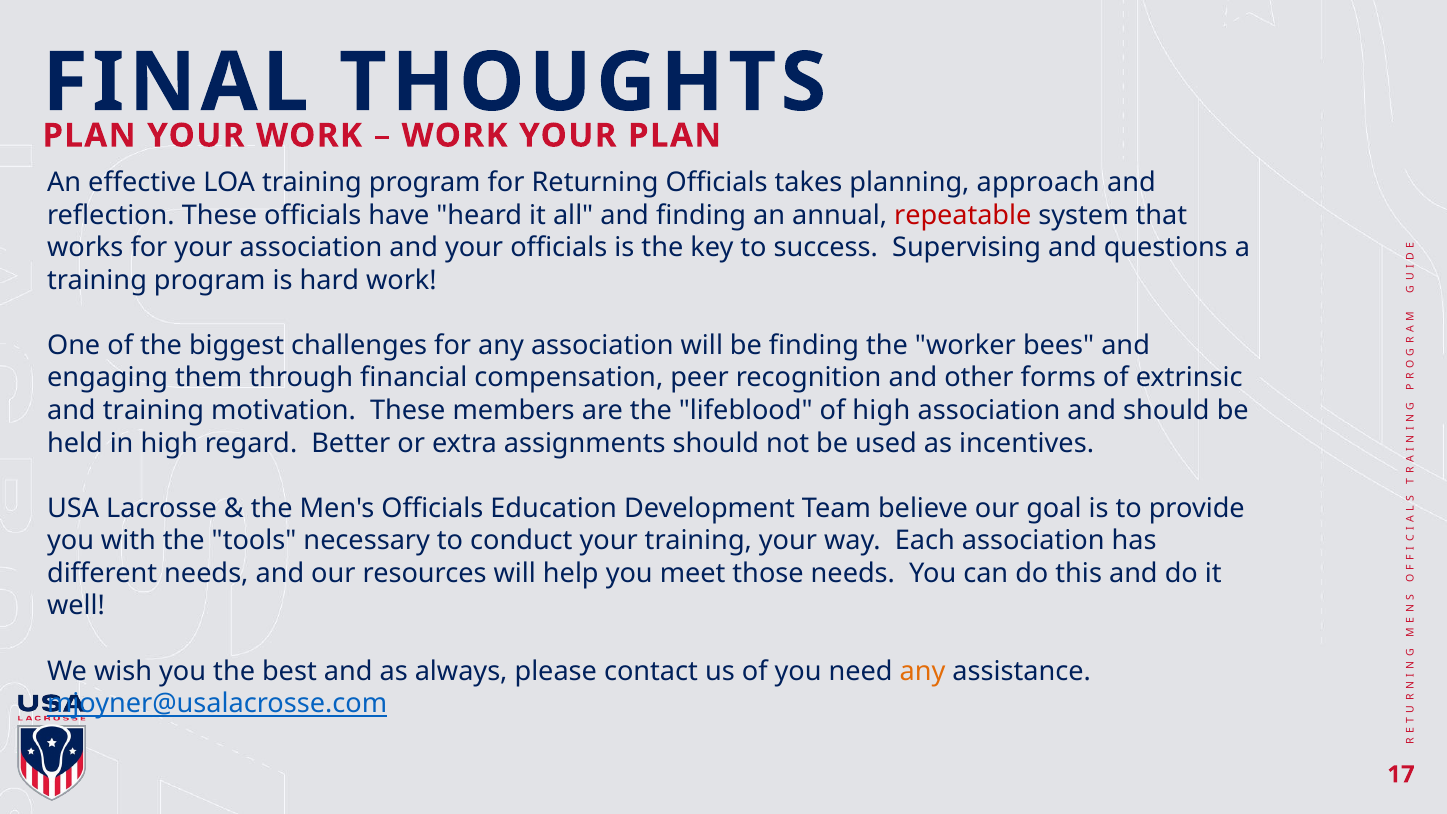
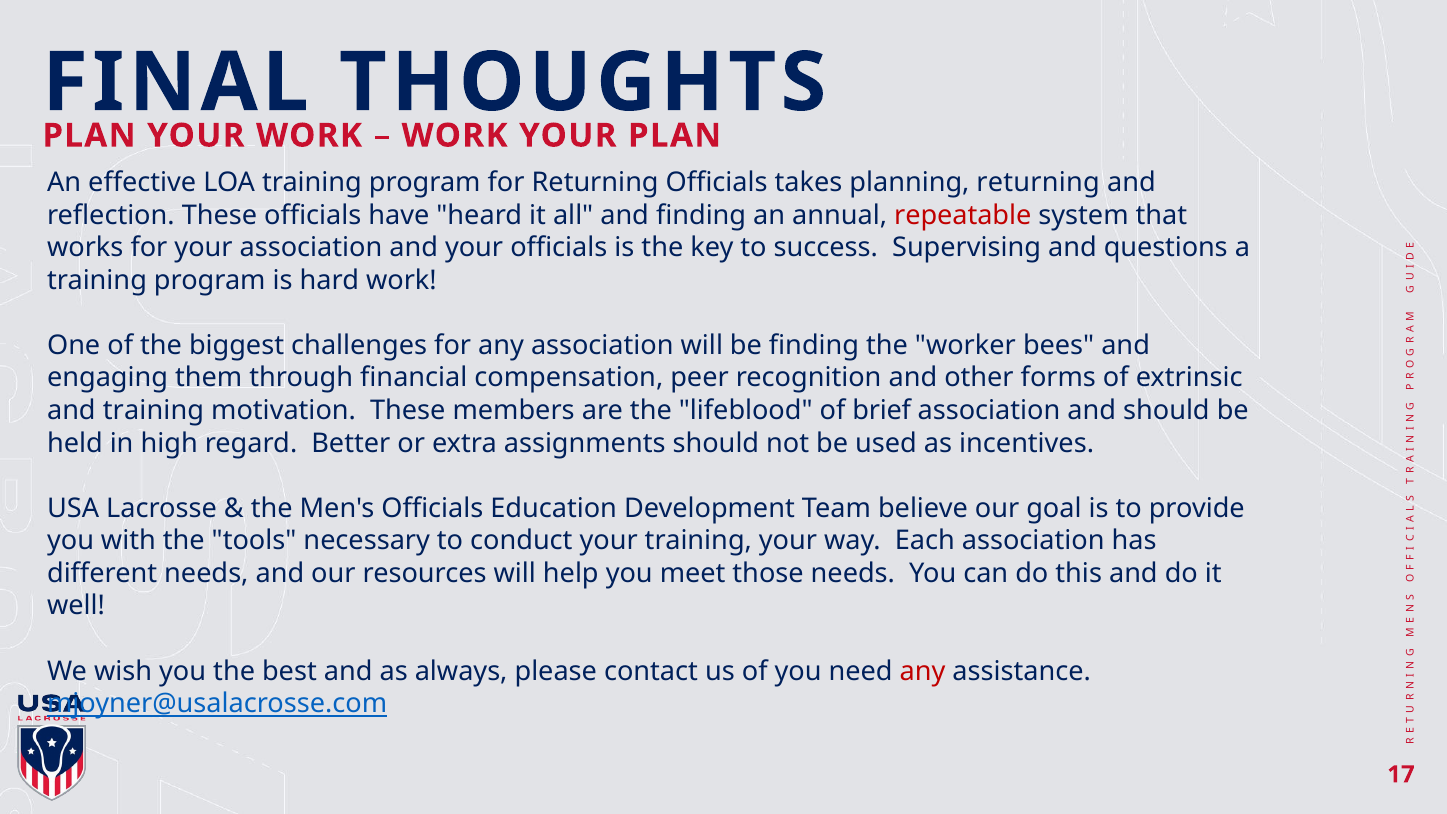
planning approach: approach -> returning (1038, 183)
of high: high -> brief (882, 411)
any colour: orange -> red (923, 671)
